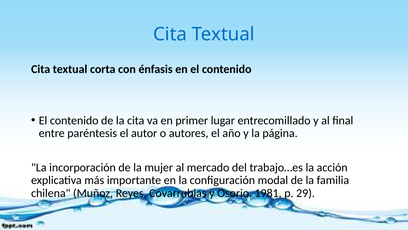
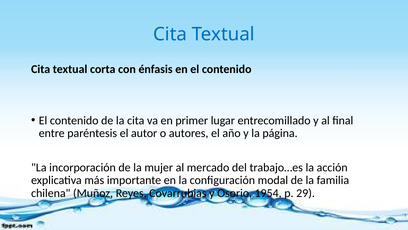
1981: 1981 -> 1954 (268, 193)
